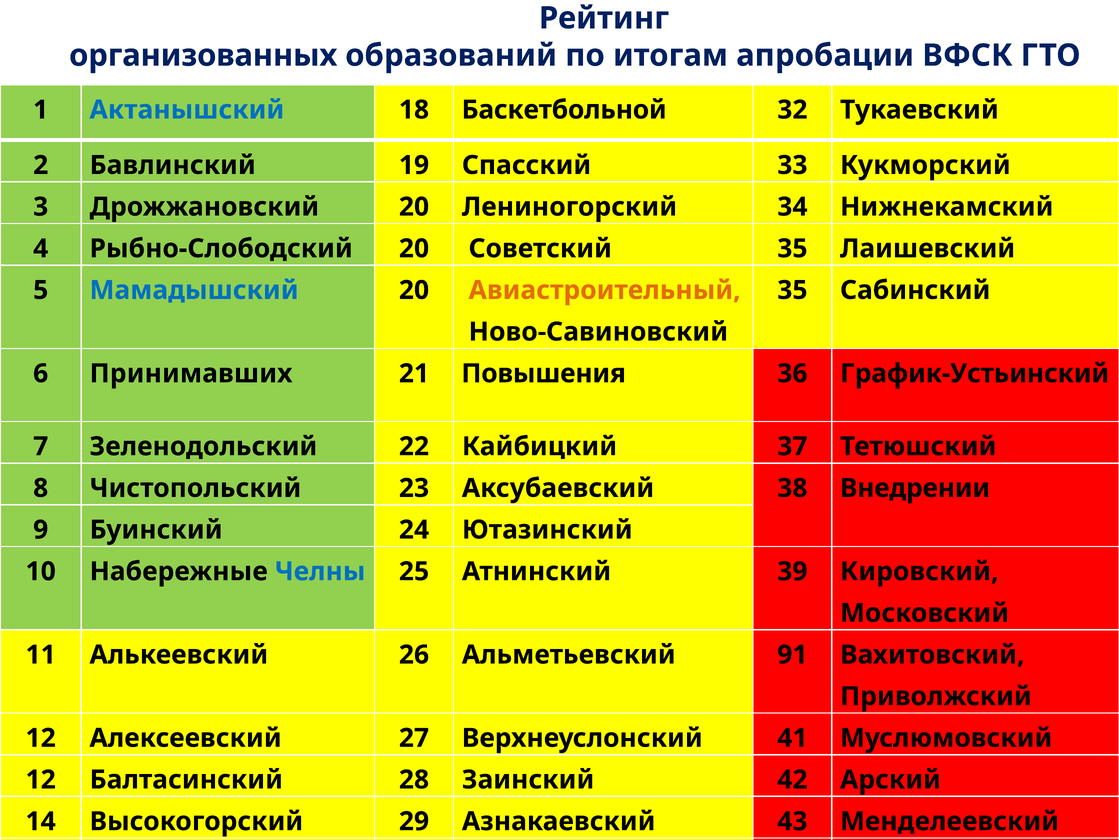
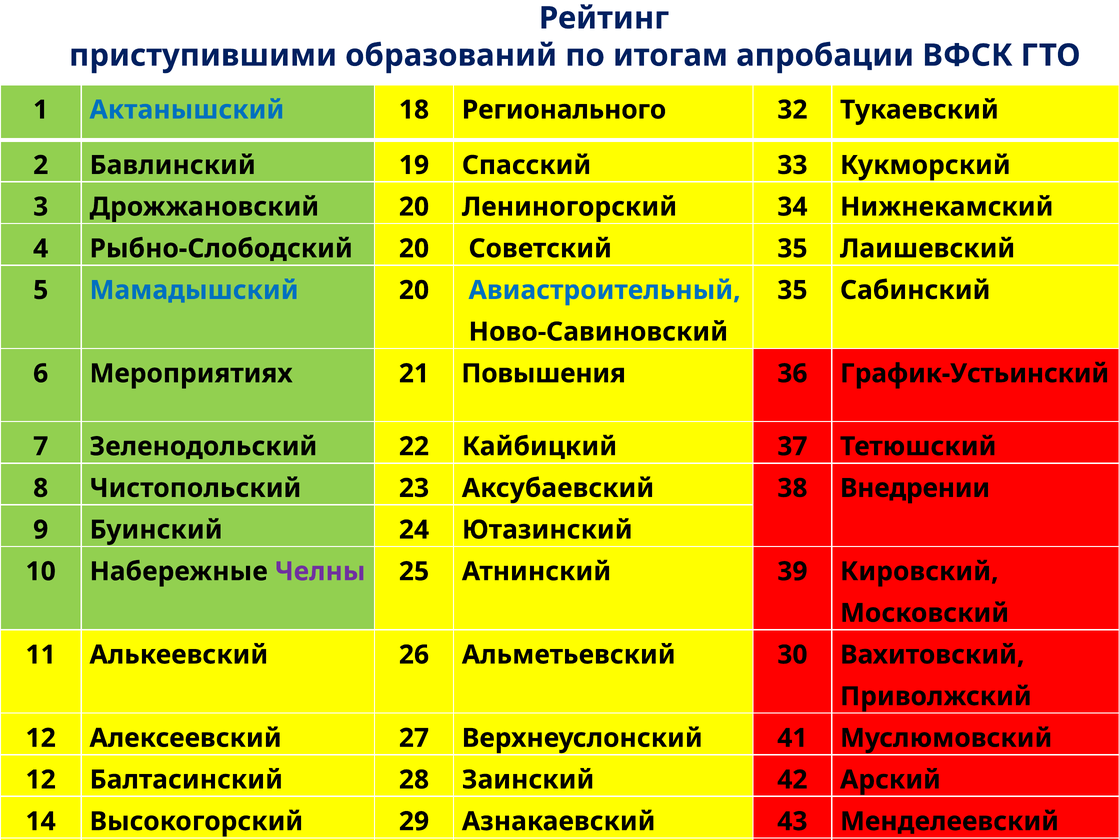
организованных: организованных -> приступившими (203, 55)
Баскетбольной: Баскетбольной -> Регионального (564, 110)
Авиастроительный colour: orange -> blue (605, 290)
Принимавших: Принимавших -> Мероприятиях (191, 373)
Челны colour: blue -> purple (320, 571)
Альметьевский 91: 91 -> 30 (792, 654)
